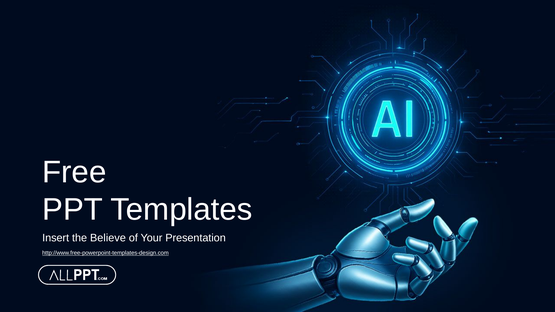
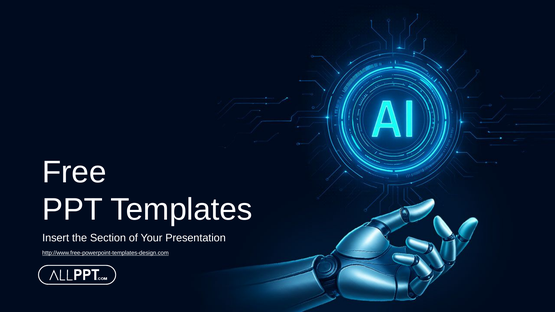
Believe: Believe -> Section (108, 238)
